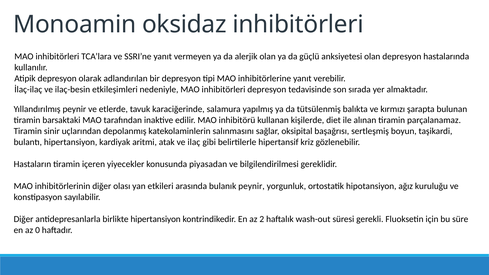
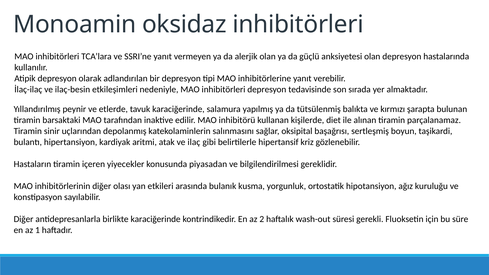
bulanık peynir: peynir -> kusma (252, 186)
birlikte hipertansiyon: hipertansiyon -> karaciğerinde (156, 219)
0: 0 -> 1 (38, 230)
